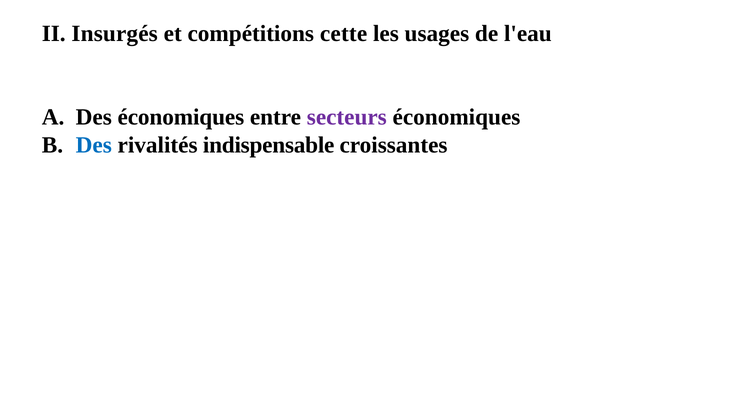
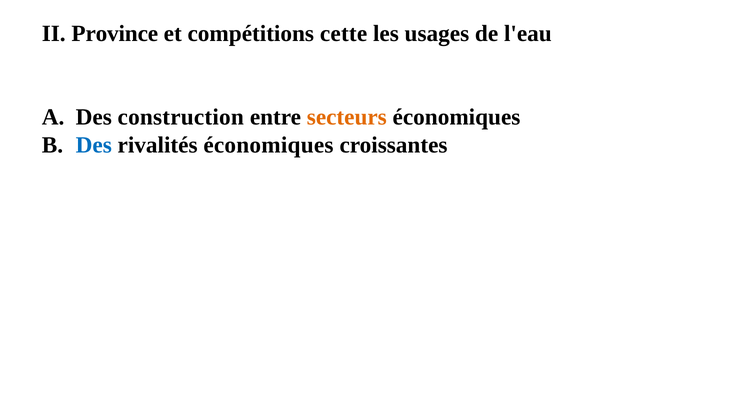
Insurgés: Insurgés -> Province (115, 33)
Des économiques: économiques -> construction (181, 117)
secteurs colour: purple -> orange (347, 117)
rivalités indispensable: indispensable -> économiques (268, 145)
